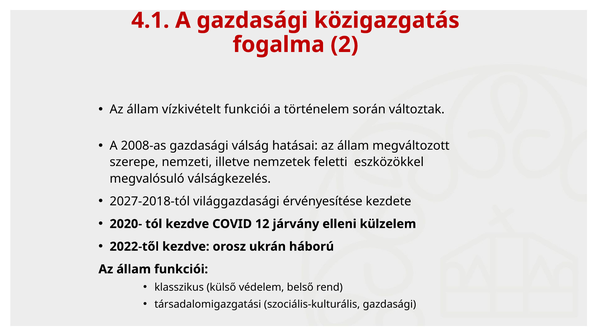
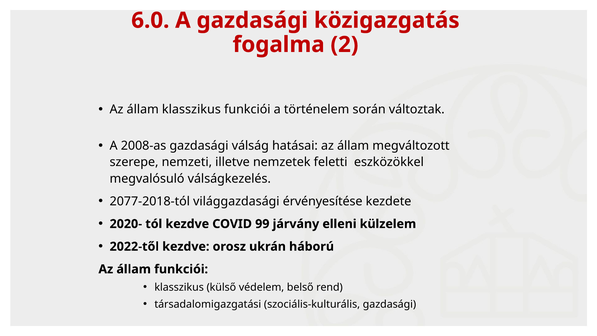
4.1: 4.1 -> 6.0 (150, 20)
állam vízkivételt: vízkivételt -> klasszikus (191, 109)
2027-2018-tól: 2027-2018-tól -> 2077-2018-tól (150, 201)
12: 12 -> 99 (262, 224)
